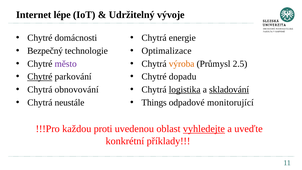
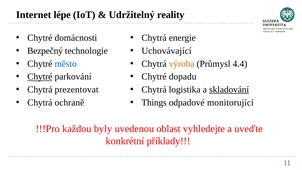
vývoje: vývoje -> reality (171, 15)
Optimalizace: Optimalizace -> Uchovávající (167, 51)
město colour: purple -> blue (66, 64)
2.5: 2.5 -> 4.4 (240, 64)
obnovování: obnovování -> prezentovat (77, 90)
logistika underline: present -> none (185, 90)
neustále: neustále -> ochraně (69, 102)
proti: proti -> byly (103, 129)
vyhledejte underline: present -> none (204, 129)
